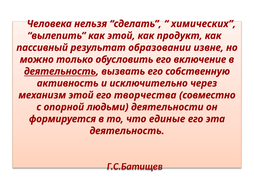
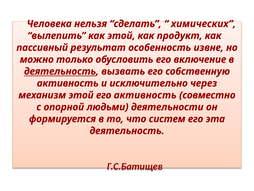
образовании: образовании -> особенность (160, 47)
его творчества: творчества -> активность (145, 95)
единые: единые -> систем (167, 119)
